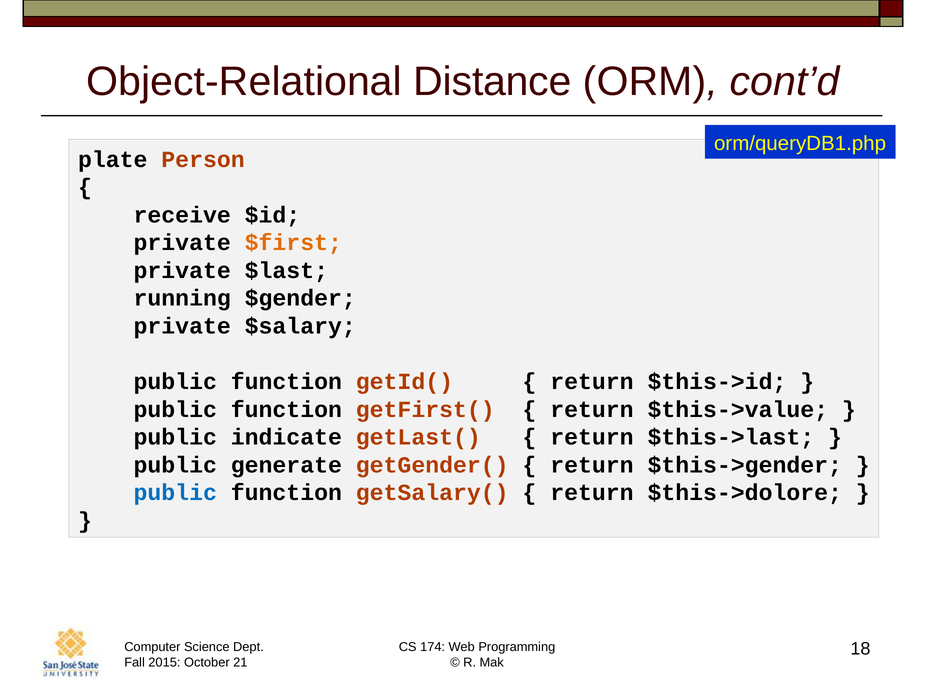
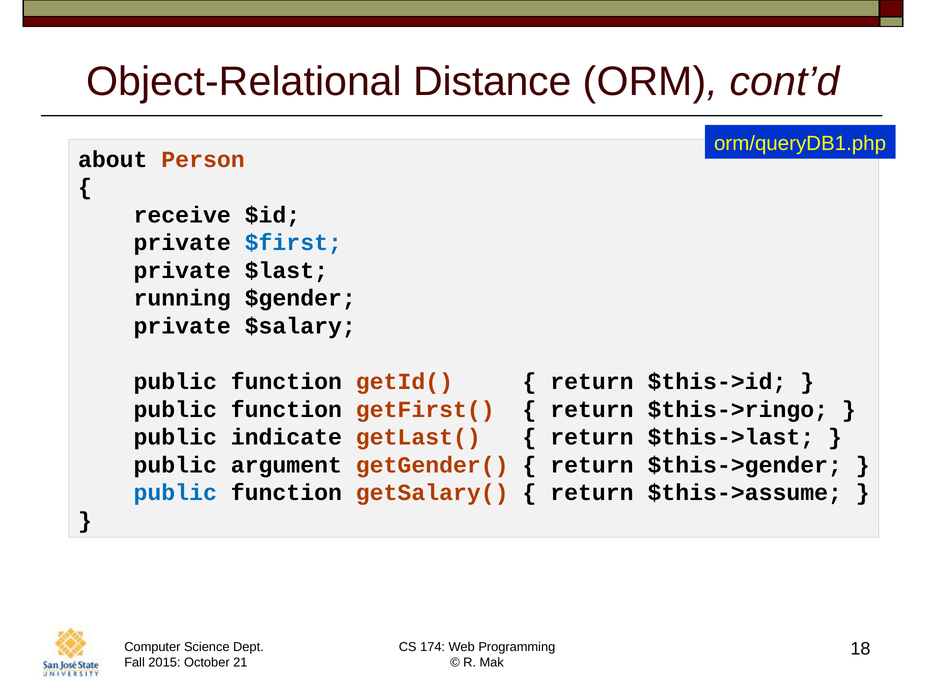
plate: plate -> about (113, 160)
$first colour: orange -> blue (293, 243)
$this->value: $this->value -> $this->ringo (738, 410)
generate: generate -> argument (286, 465)
$this->dolore: $this->dolore -> $this->assume (745, 493)
